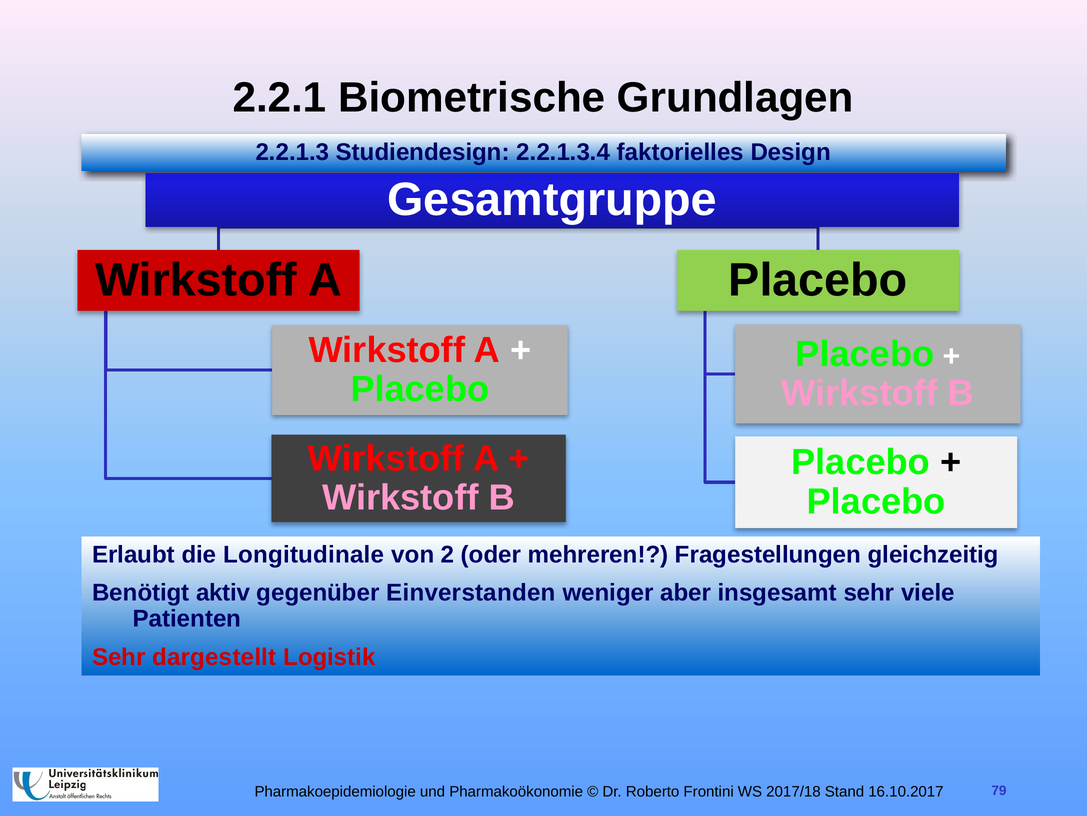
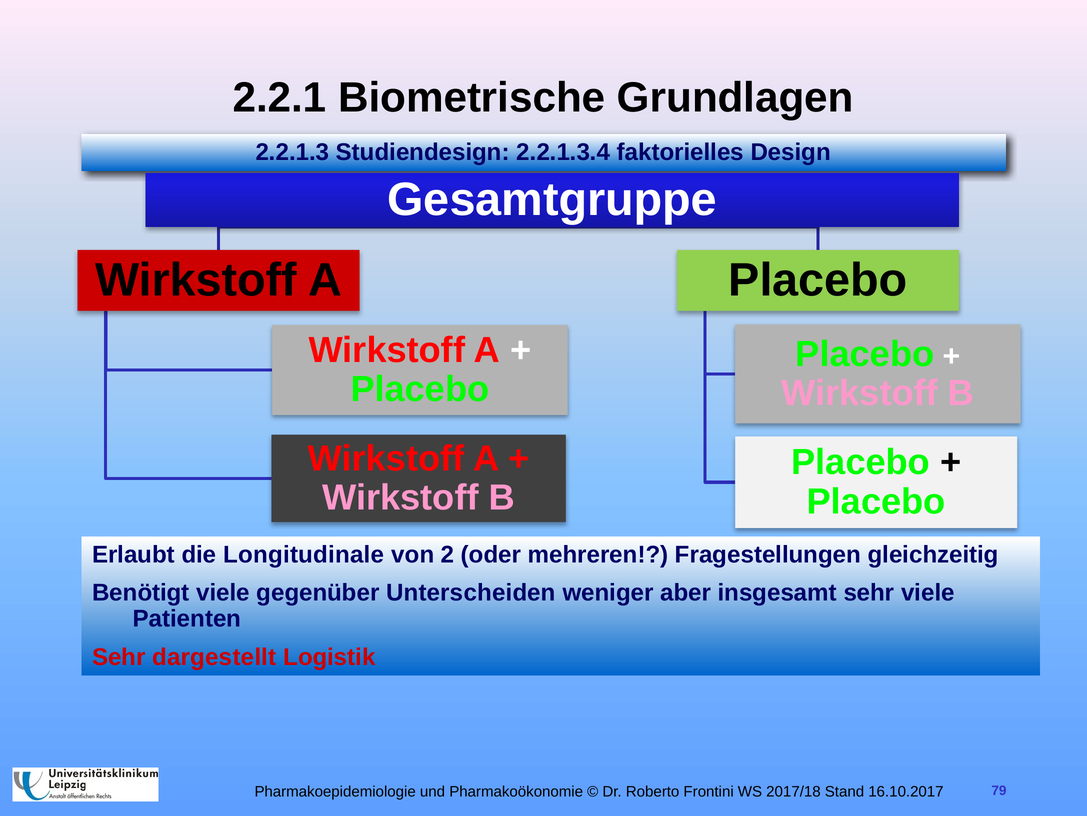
Benötigt aktiv: aktiv -> viele (223, 592)
Einverstanden: Einverstanden -> Unterscheiden (471, 592)
